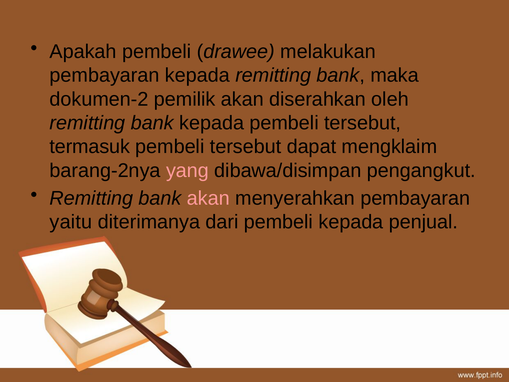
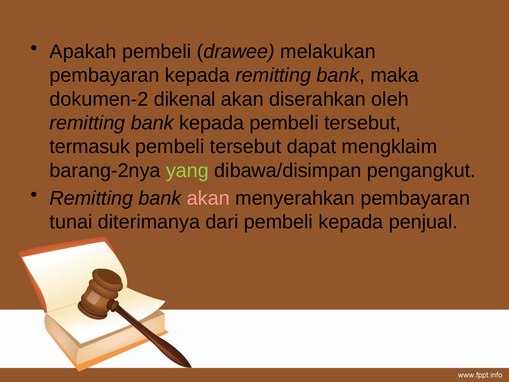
pemilik: pemilik -> dikenal (185, 99)
yang colour: pink -> light green (187, 170)
yaitu: yaitu -> tunai (71, 222)
